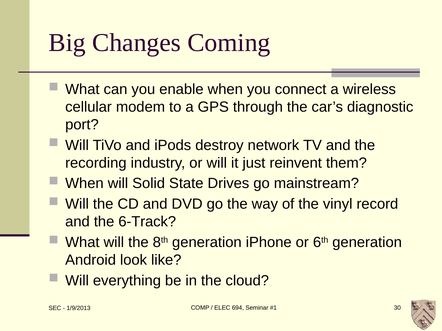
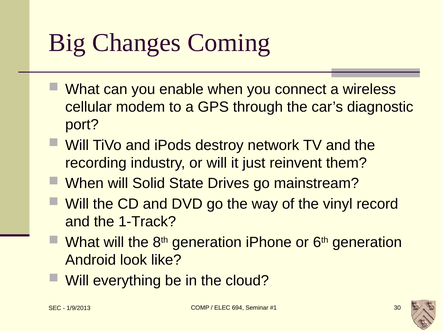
6-Track: 6-Track -> 1-Track (147, 222)
